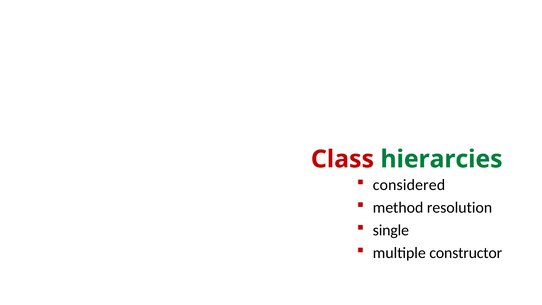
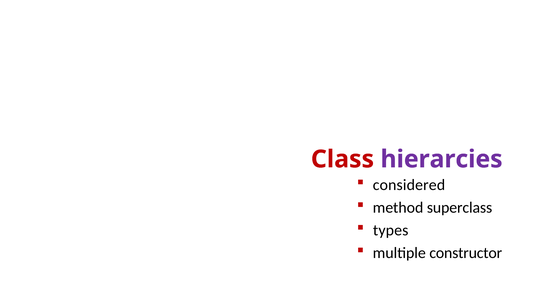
hierarcies colour: green -> purple (442, 159)
resolution: resolution -> superclass (460, 207)
single: single -> types (391, 230)
